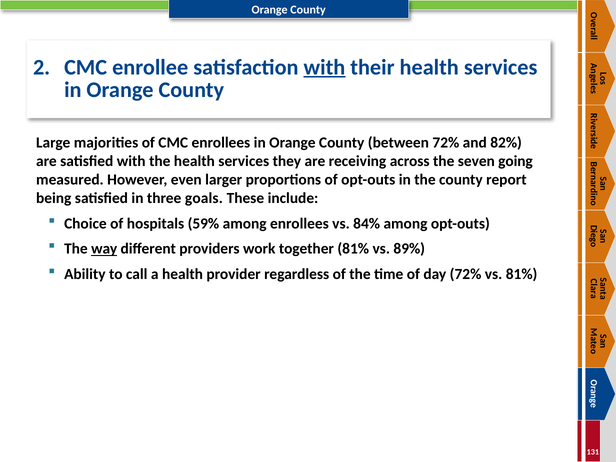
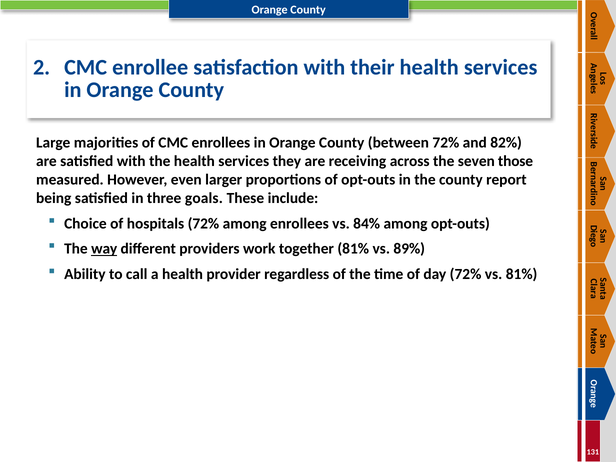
with underline: present -> none (324, 67)
going: going -> those (516, 161)
hospitals 59%: 59% -> 72% (203, 224)
